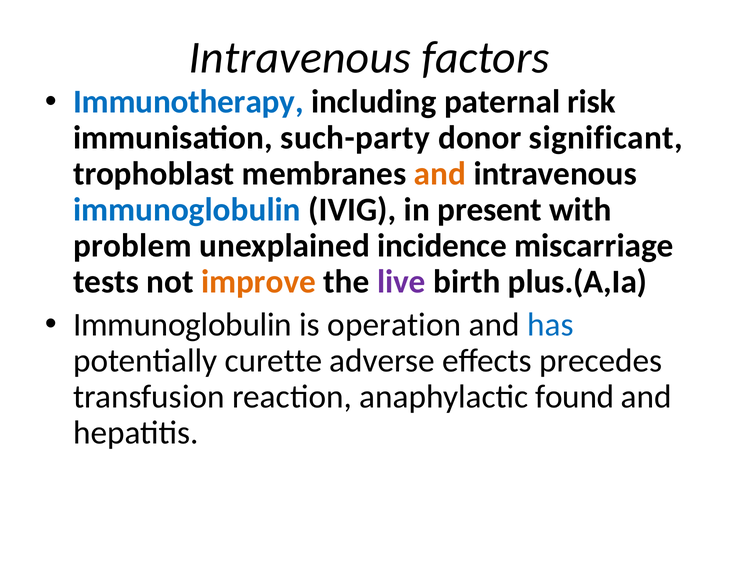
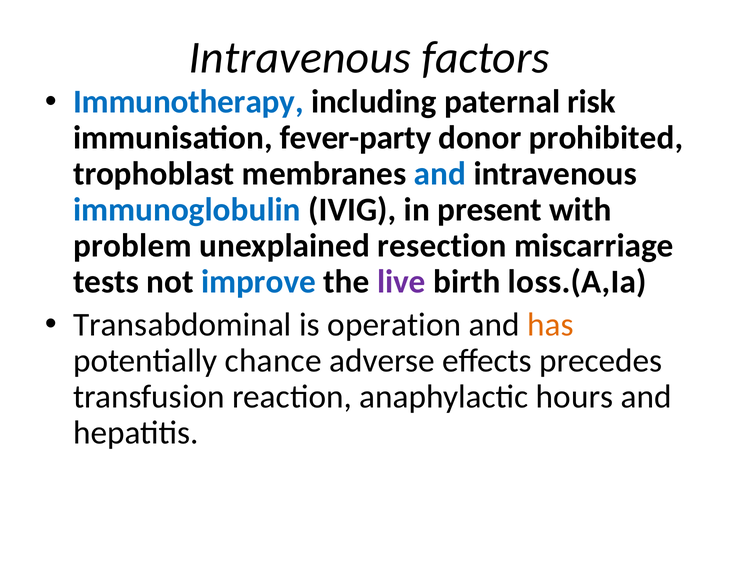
such-party: such-party -> fever-party (355, 138)
significant: significant -> prohibited (606, 138)
and colour: orange -> blue (440, 174)
incidence: incidence -> resection (442, 246)
improve colour: orange -> blue (259, 282)
plus.(A,Ia: plus.(A,Ia -> loss.(A,Ia (577, 282)
Immunoglobulin: Immunoglobulin -> Transabdominal (182, 324)
has colour: blue -> orange (551, 324)
curette: curette -> chance (273, 360)
found: found -> hours (575, 396)
